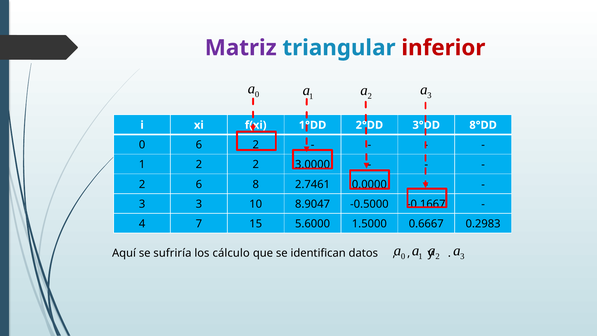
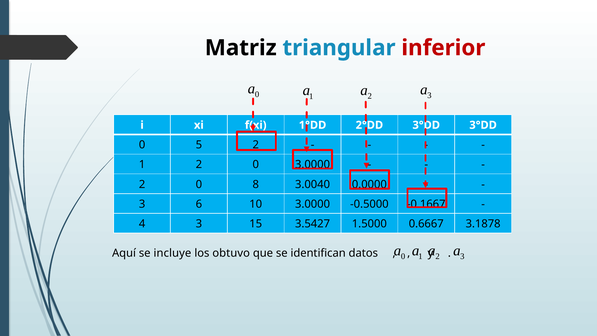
Matriz colour: purple -> black (241, 48)
8°DD: 8°DD -> 3°DD (483, 125)
0 6: 6 -> 5 (199, 145)
1 2 2: 2 -> 0 (256, 164)
6: 6 -> 0 (199, 184)
2.7461: 2.7461 -> 3.0040 (313, 184)
3 3: 3 -> 6 (199, 204)
10 8.9047: 8.9047 -> 3.0000 (313, 204)
4 7: 7 -> 3 (199, 224)
5.6000: 5.6000 -> 3.5427 (313, 224)
0.2983: 0.2983 -> 3.1878 (483, 224)
sufriría: sufriría -> incluye (172, 253)
cálculo: cálculo -> obtuvo (231, 253)
